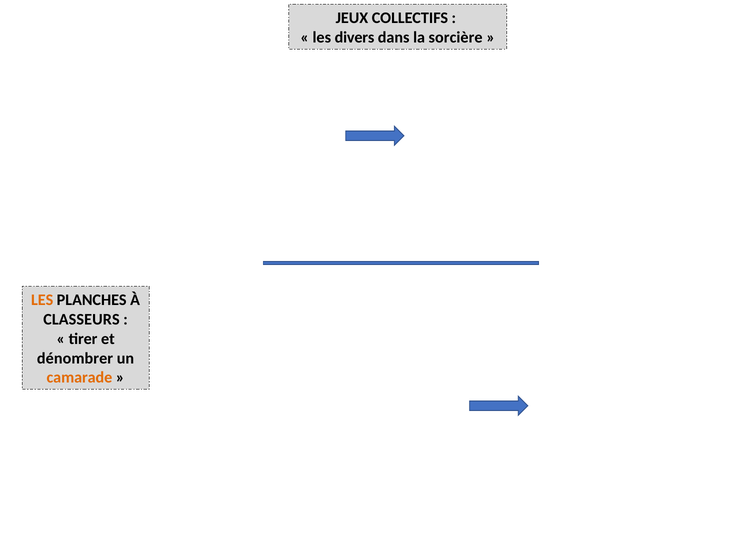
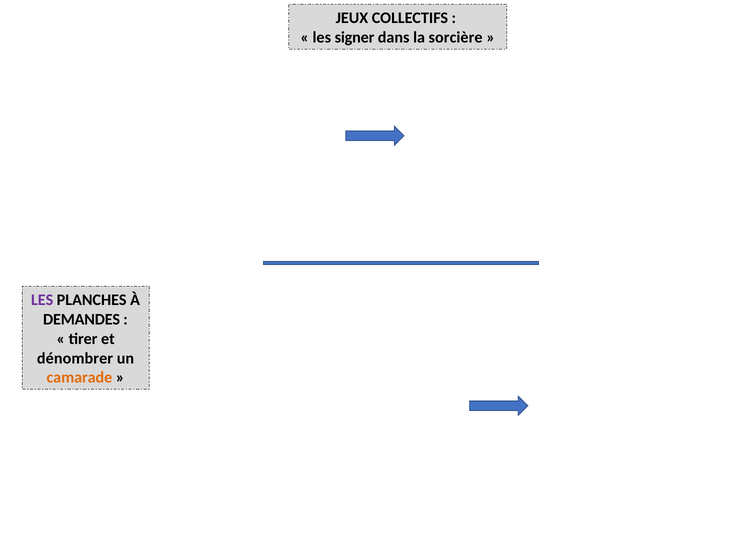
divers: divers -> signer (355, 37)
LES colour: orange -> purple (42, 300)
CLASSEURS: CLASSEURS -> DEMANDES (82, 320)
